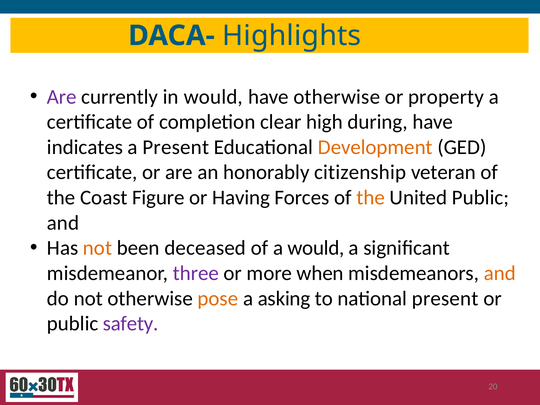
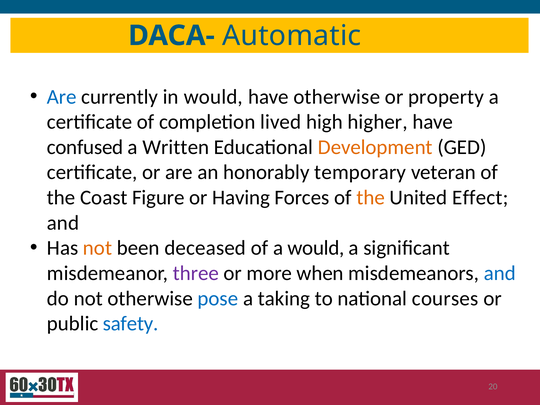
Highlights: Highlights -> Automatic (292, 36)
Are colour: purple -> blue (62, 97)
clear: clear -> lived (281, 122)
during: during -> higher (378, 122)
indicates: indicates -> confused (85, 147)
a Present: Present -> Written (176, 147)
citizenship: citizenship -> temporary (360, 172)
United Public: Public -> Effect (480, 198)
and colour: orange -> blue (500, 273)
pose colour: orange -> blue (218, 298)
asking: asking -> taking (284, 298)
national present: present -> courses (445, 298)
safety colour: purple -> blue (131, 324)
